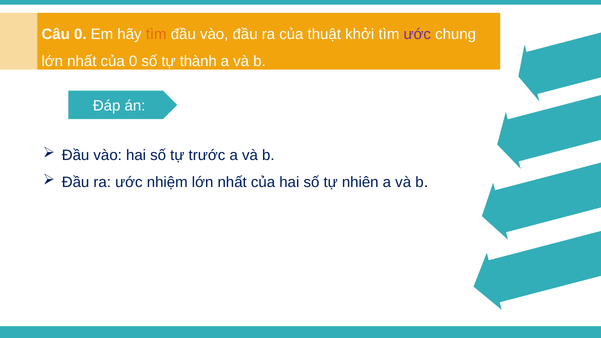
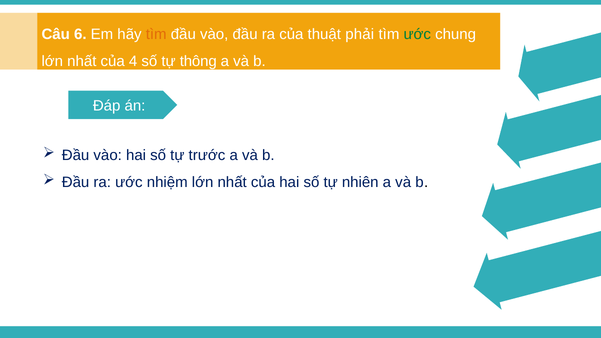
Câu 0: 0 -> 6 (80, 34)
khởi: khởi -> phải (360, 34)
ước colour: purple -> green (417, 34)
của 0: 0 -> 4 (133, 61)
thành: thành -> thông (198, 61)
